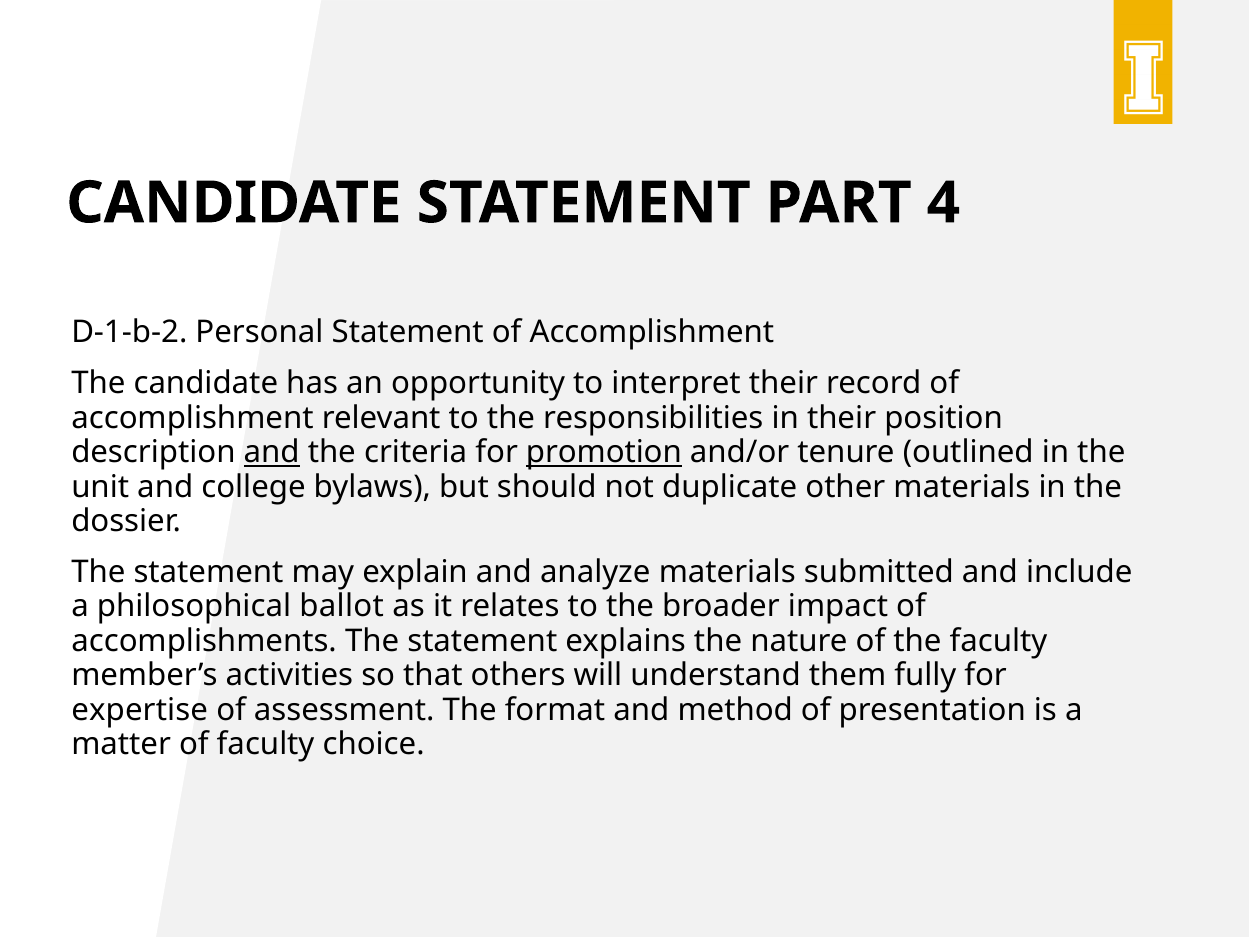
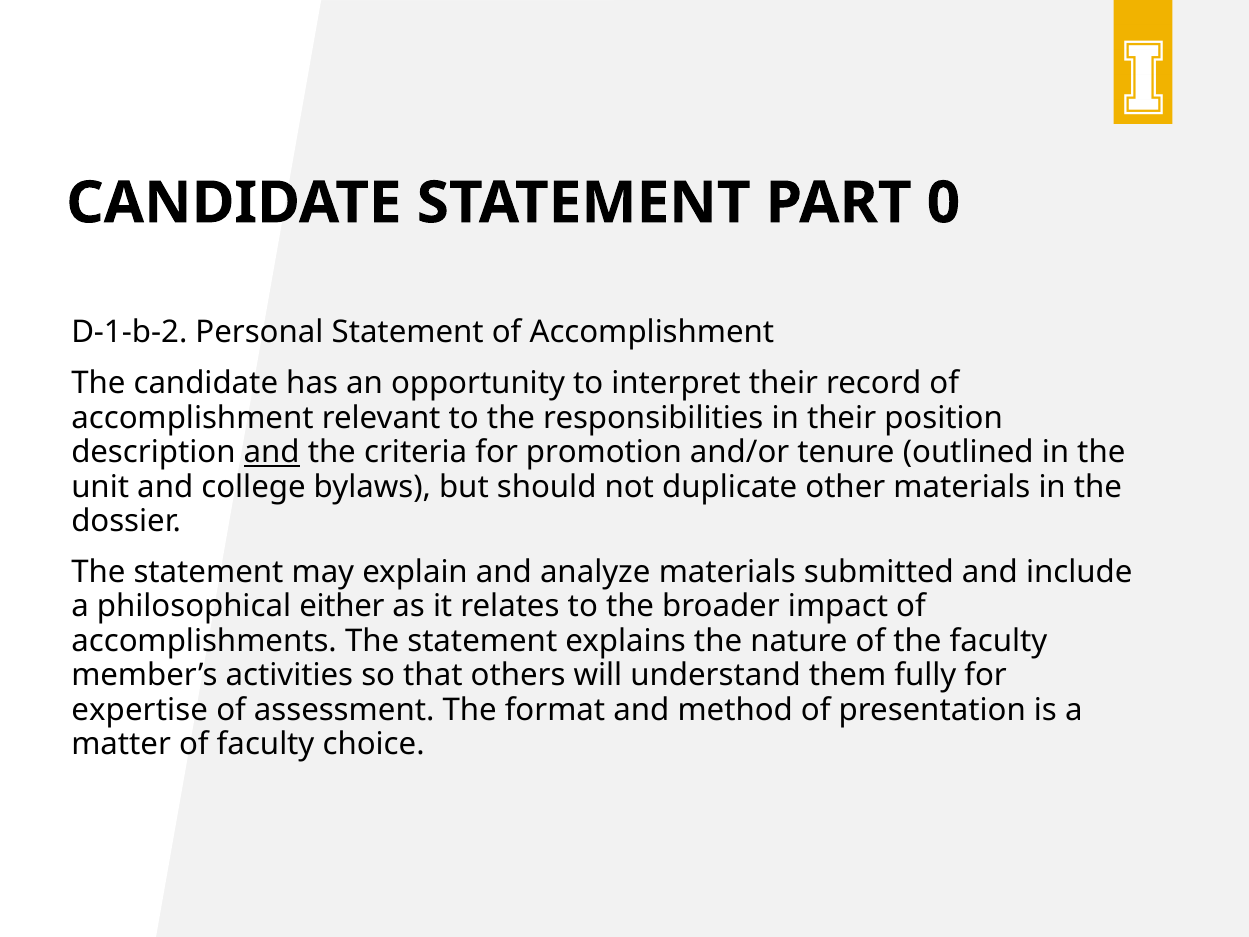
4: 4 -> 0 (943, 203)
promotion underline: present -> none (604, 452)
ballot: ballot -> either (342, 606)
